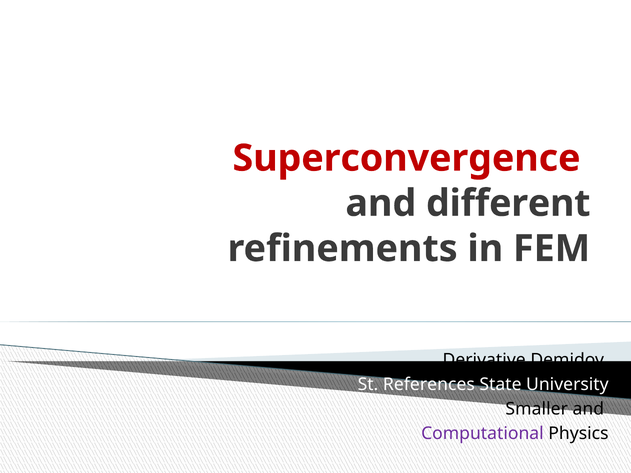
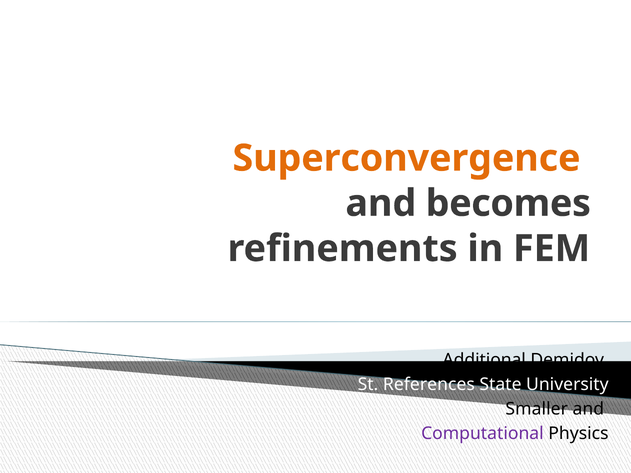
Superconvergence colour: red -> orange (407, 158)
different: different -> becomes (508, 204)
Derivative: Derivative -> Additional (484, 360)
